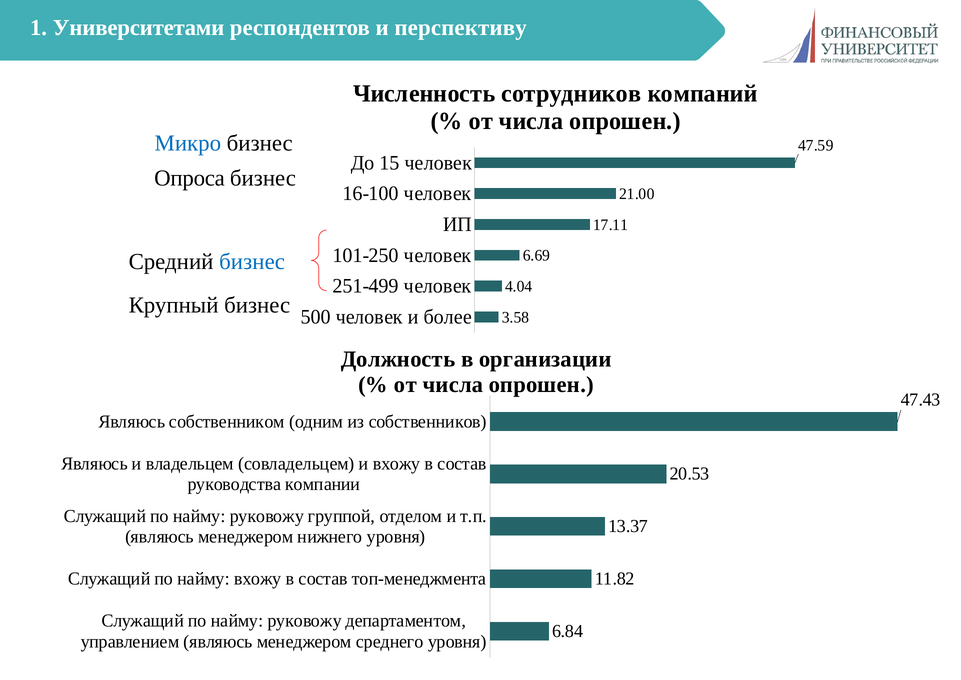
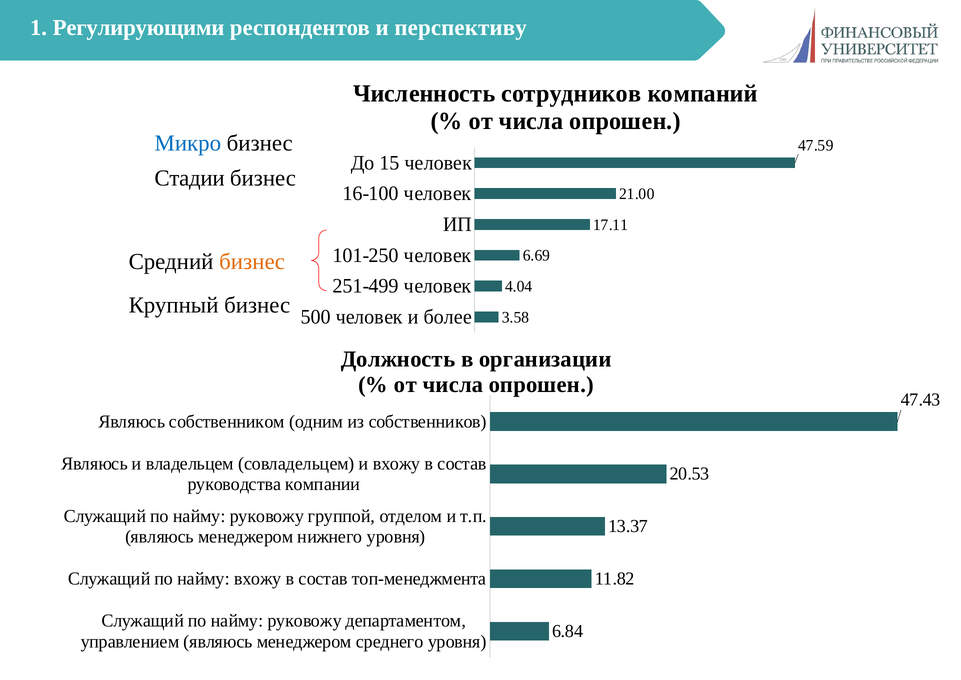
Университетами: Университетами -> Регулирующими (139, 28)
Опроса: Опроса -> Стадии (190, 178)
бизнес colour: blue -> orange (252, 261)
